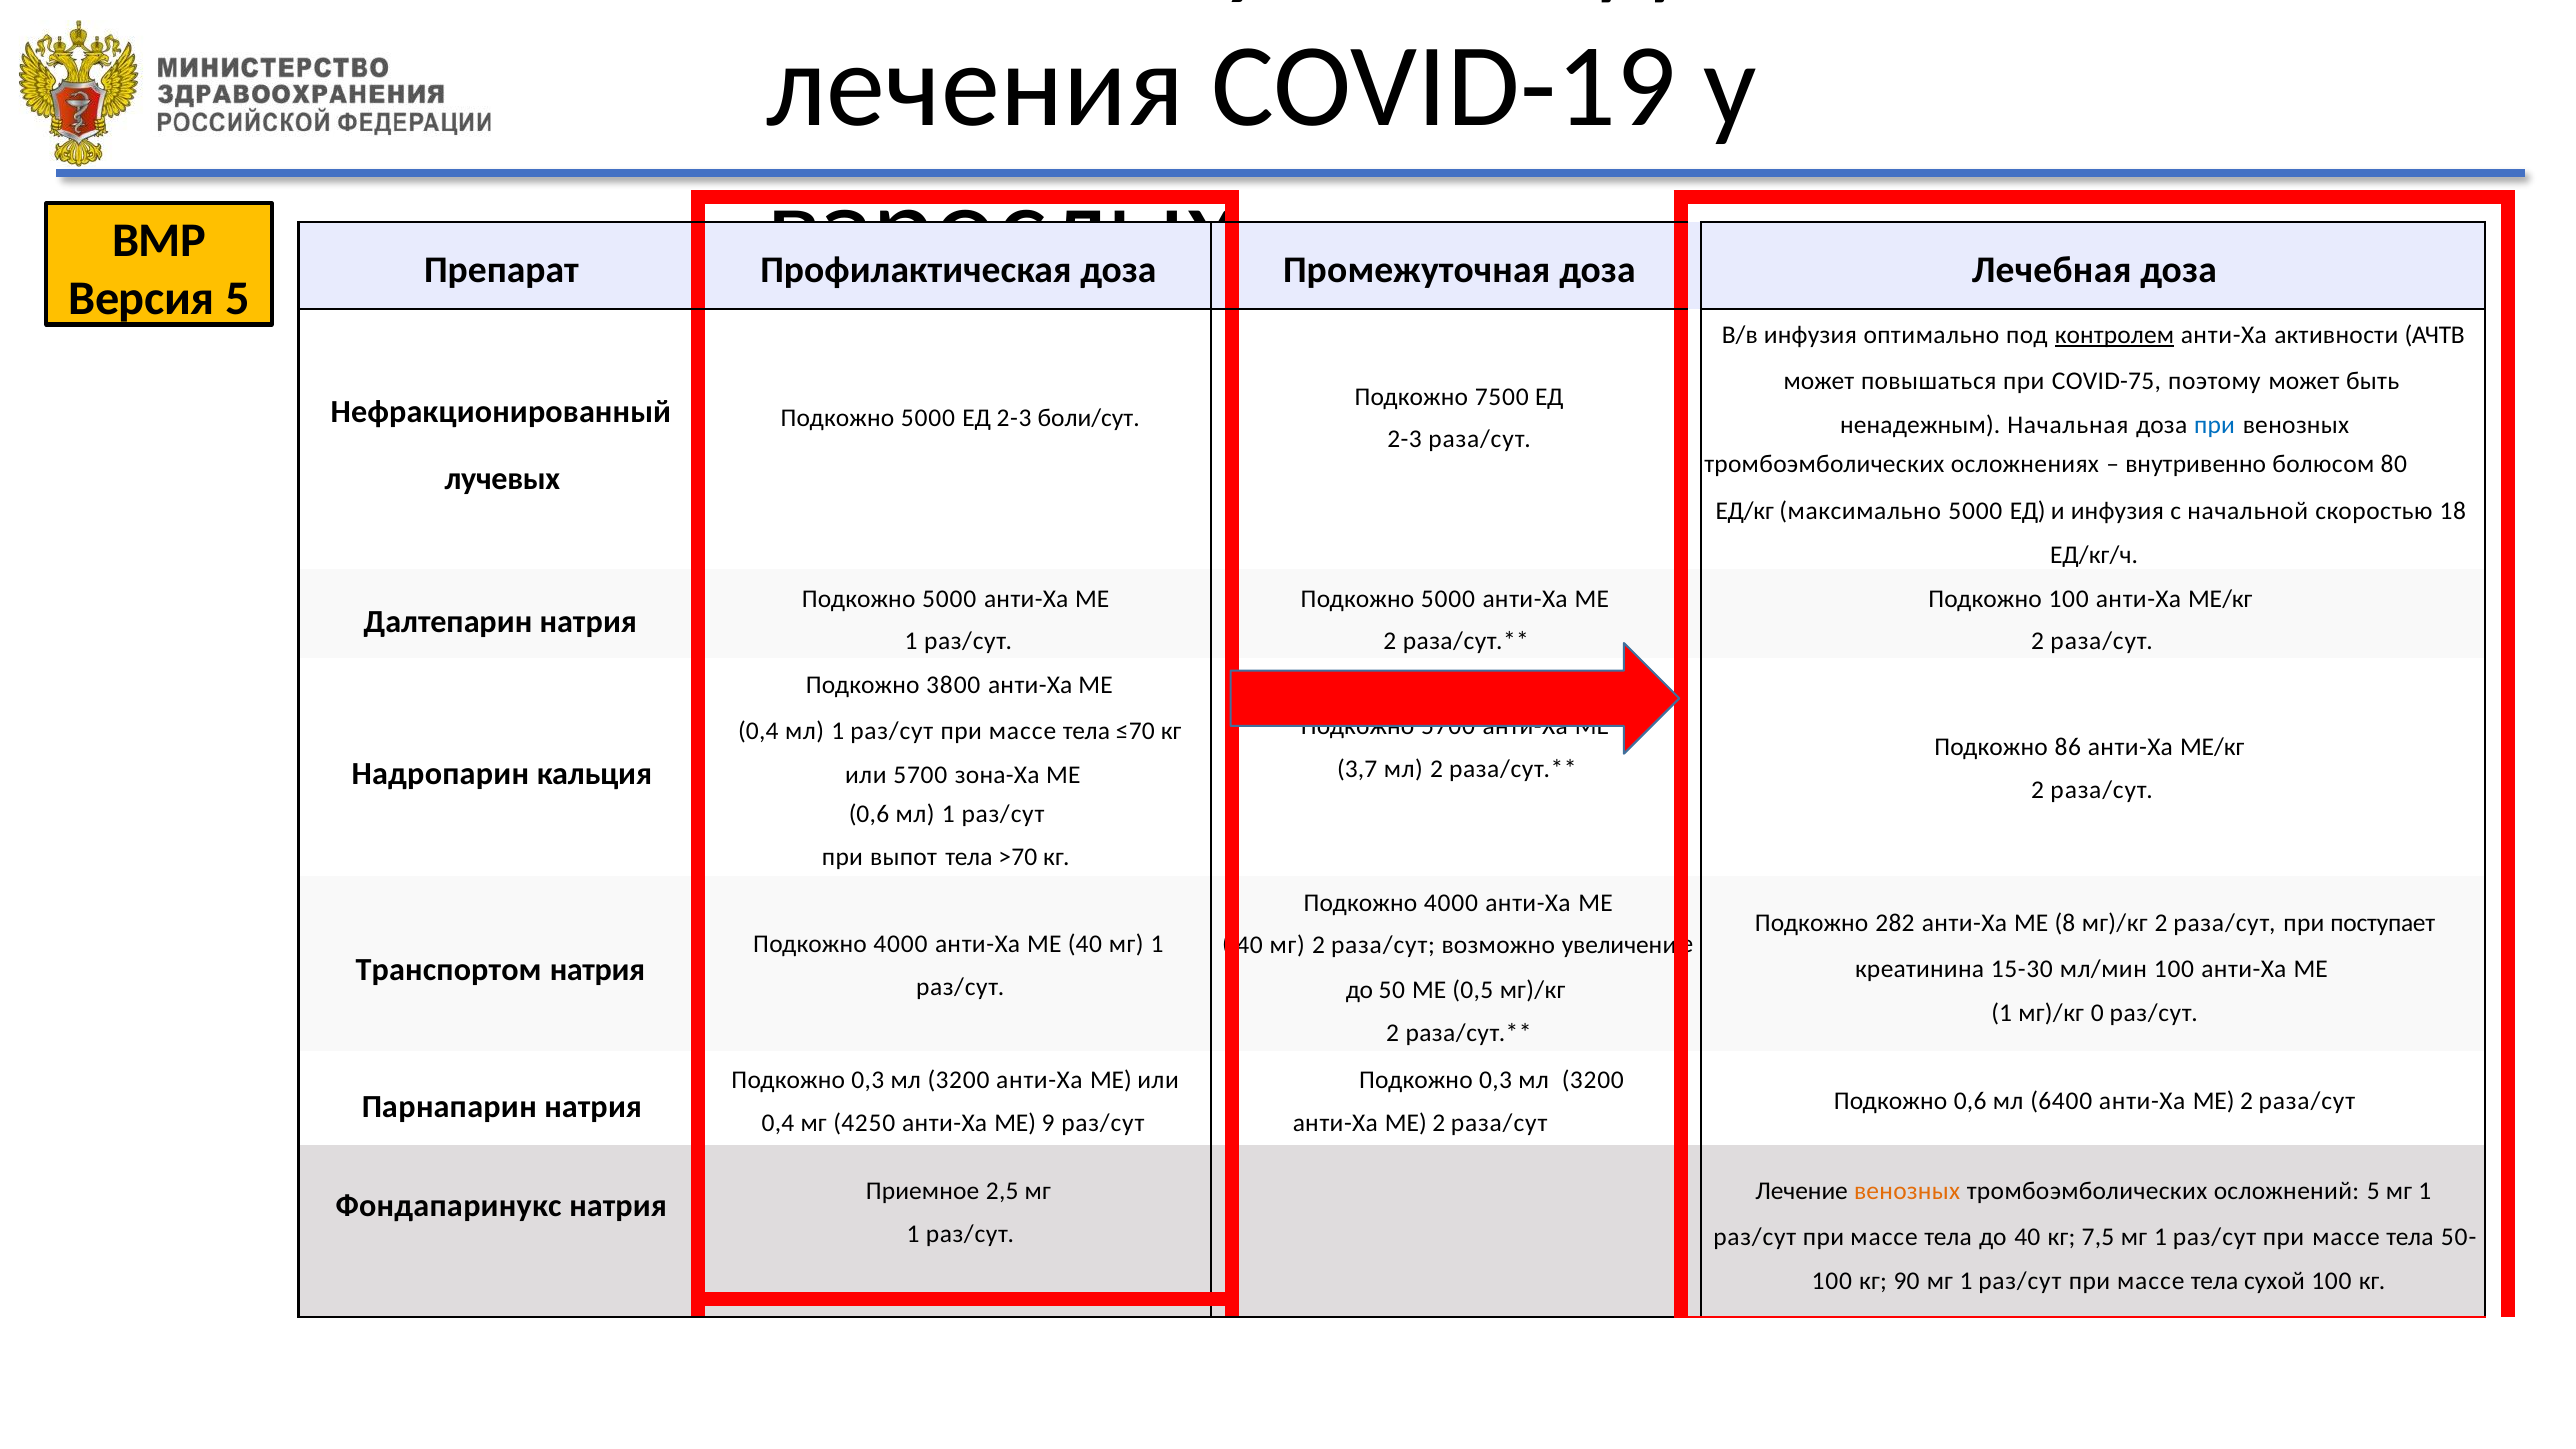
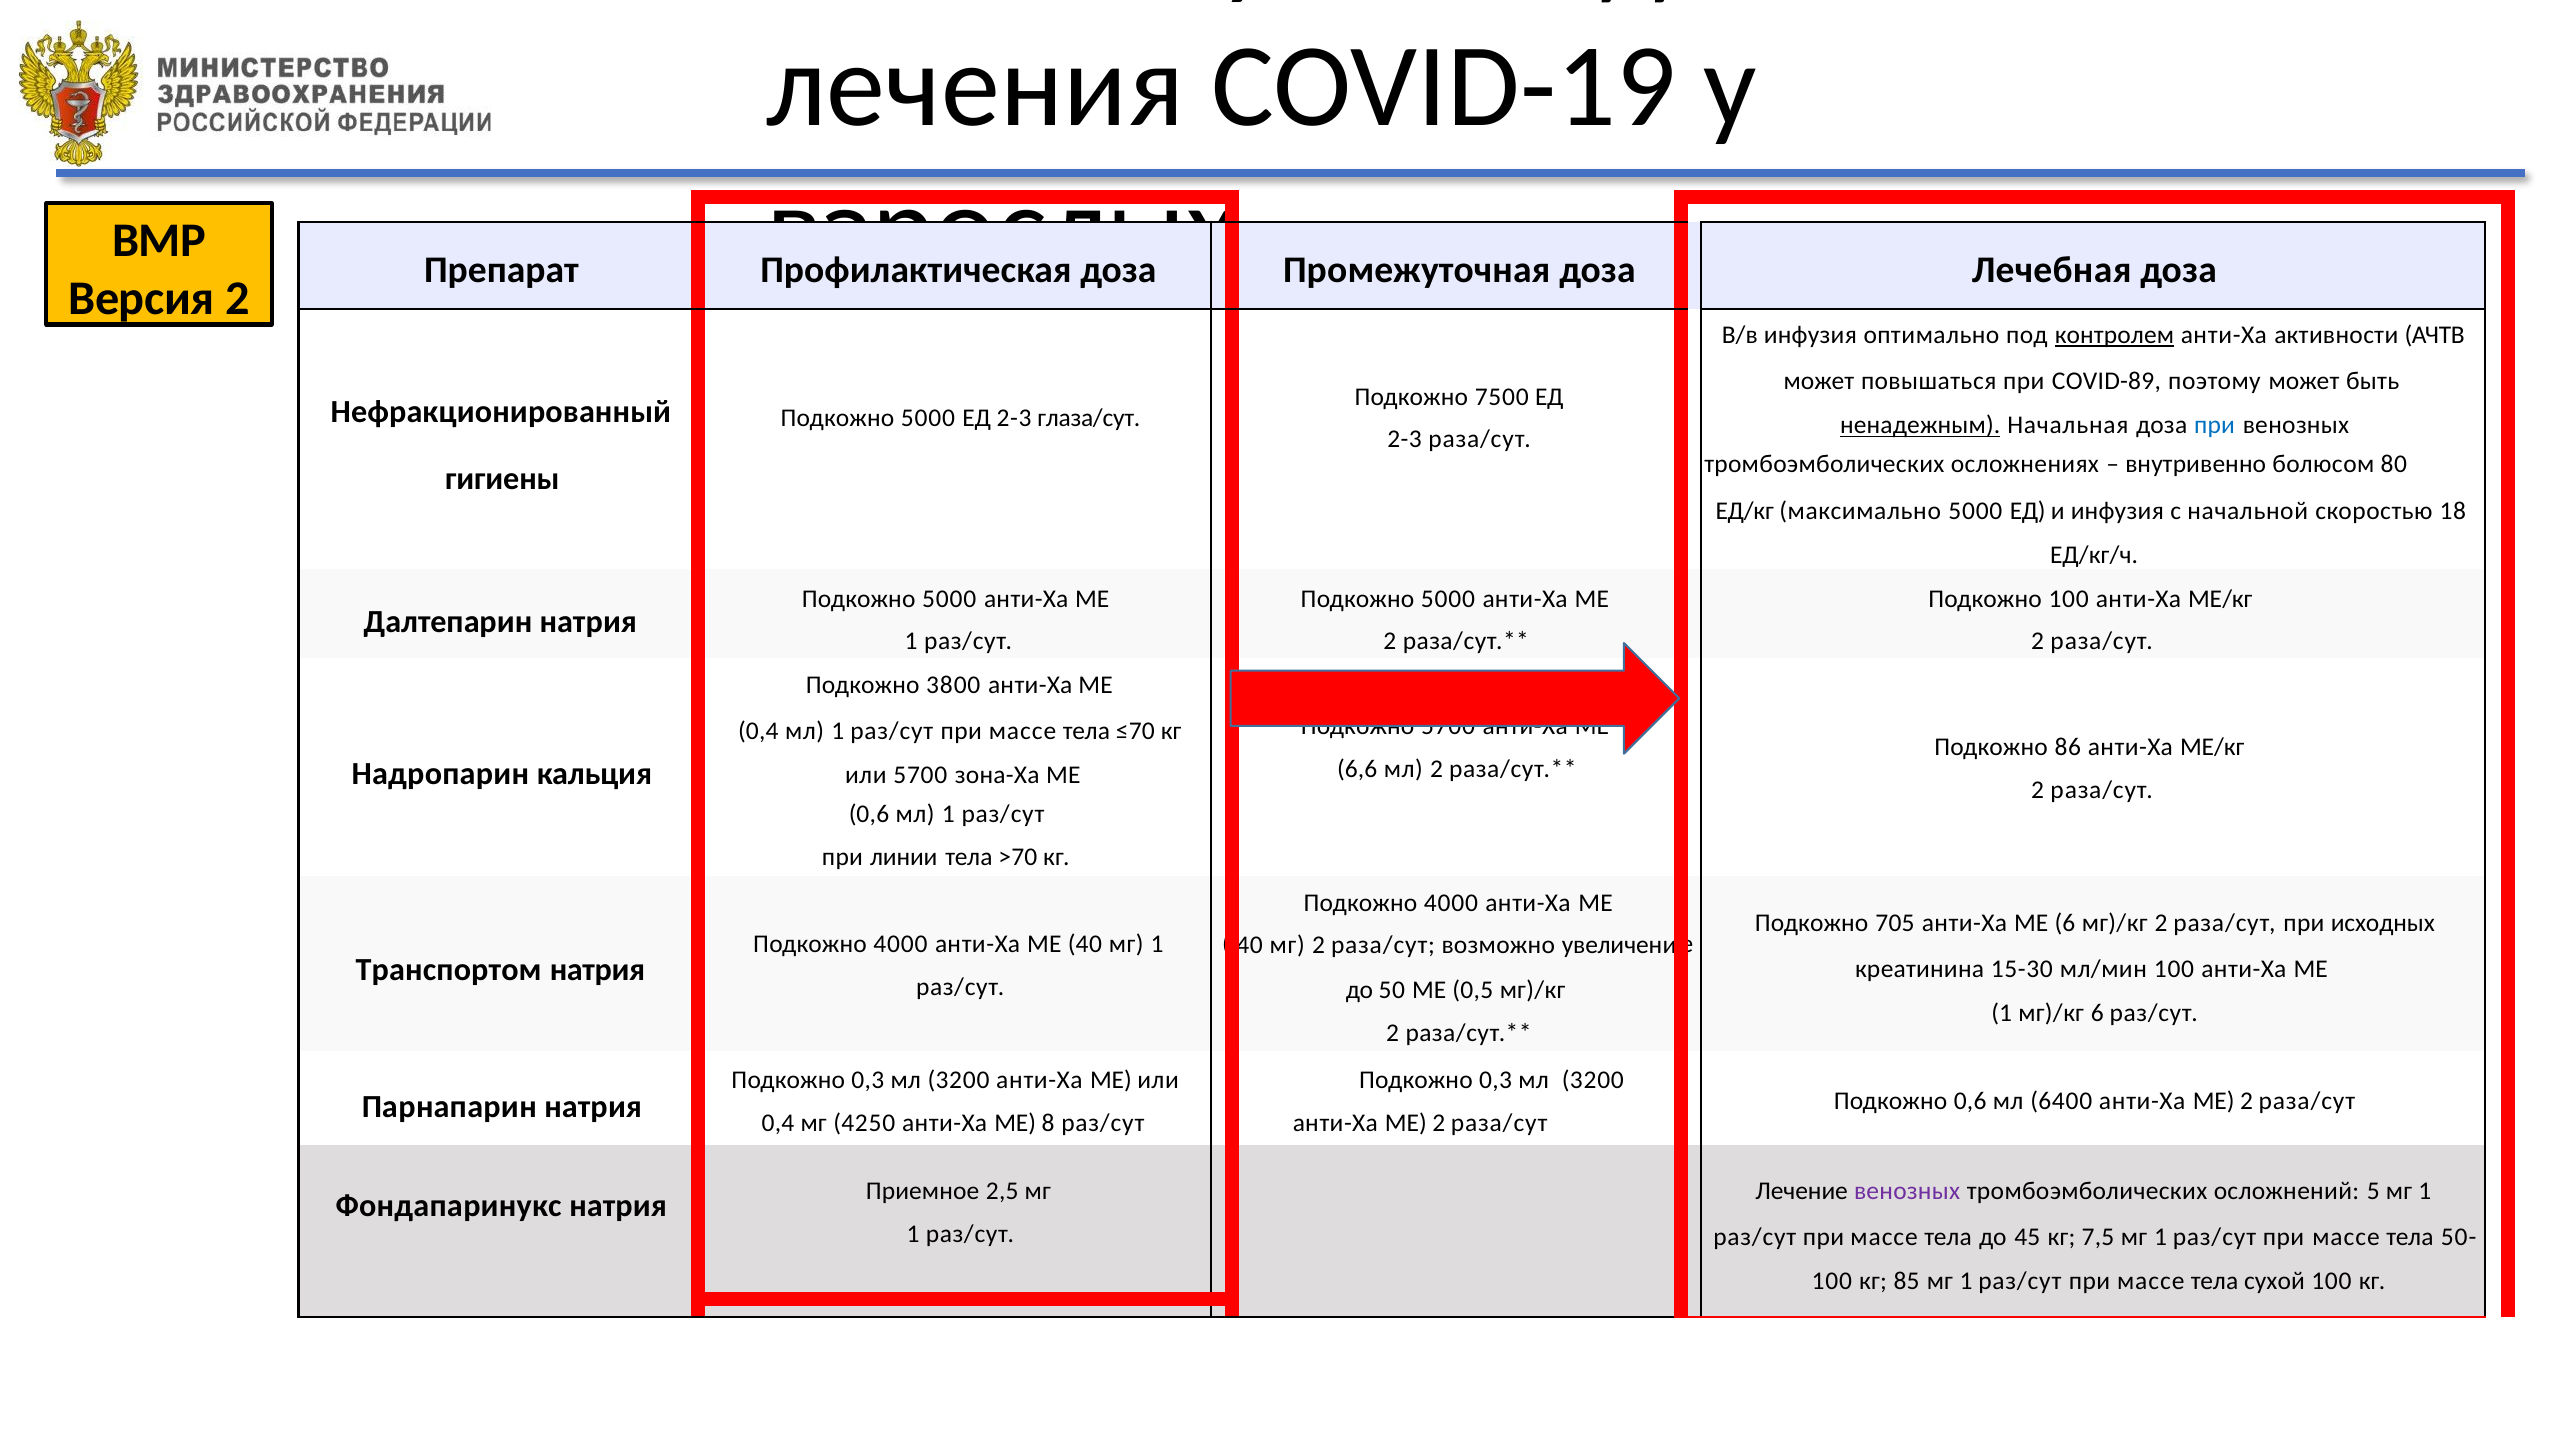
Версия 5: 5 -> 2 (238, 299)
COVID-75: COVID-75 -> COVID-89 (2106, 381)
боли/сут: боли/сут -> глаза/сут (1089, 418)
ненадежным underline: none -> present (1920, 425)
лучевых: лучевых -> гигиены (502, 479)
3,7: 3,7 -> 6,6 (1357, 769)
выпот: выпот -> линии (904, 857)
282: 282 -> 705 (1895, 923)
МЕ 8: 8 -> 6 (2065, 923)
поступает: поступает -> исходных (2383, 923)
мг)/кг 0: 0 -> 6 (2097, 1014)
9: 9 -> 8 (1048, 1123)
венозных colour: orange -> purple (1907, 1191)
до 40: 40 -> 45 (2027, 1237)
90: 90 -> 85 (1907, 1282)
